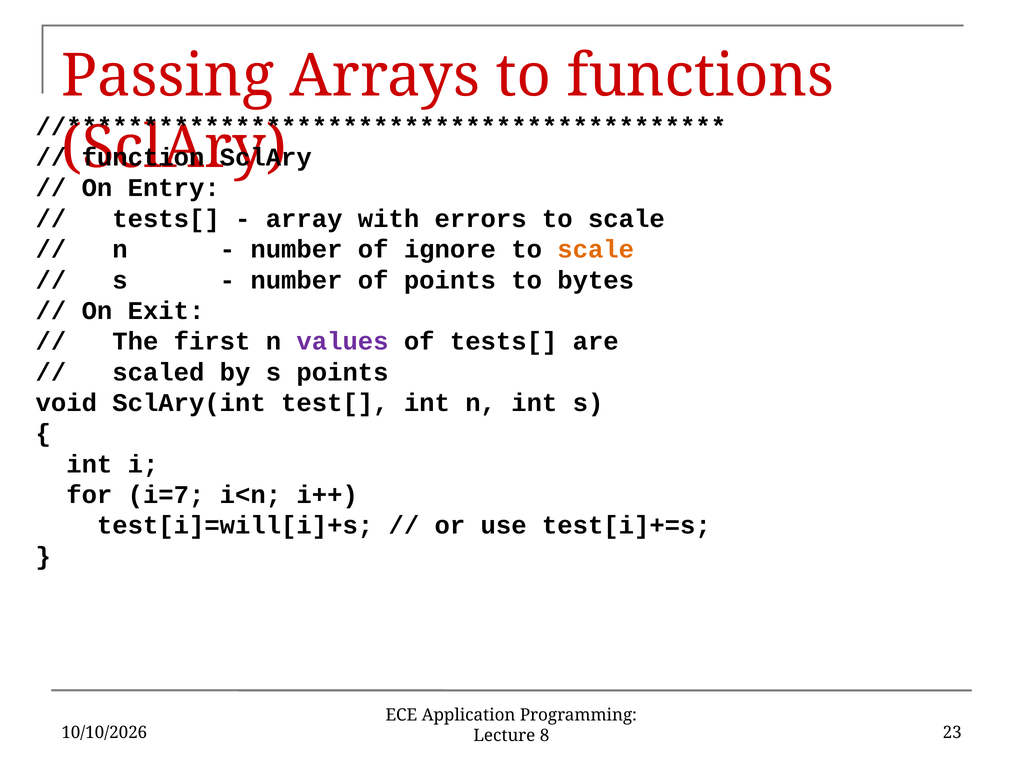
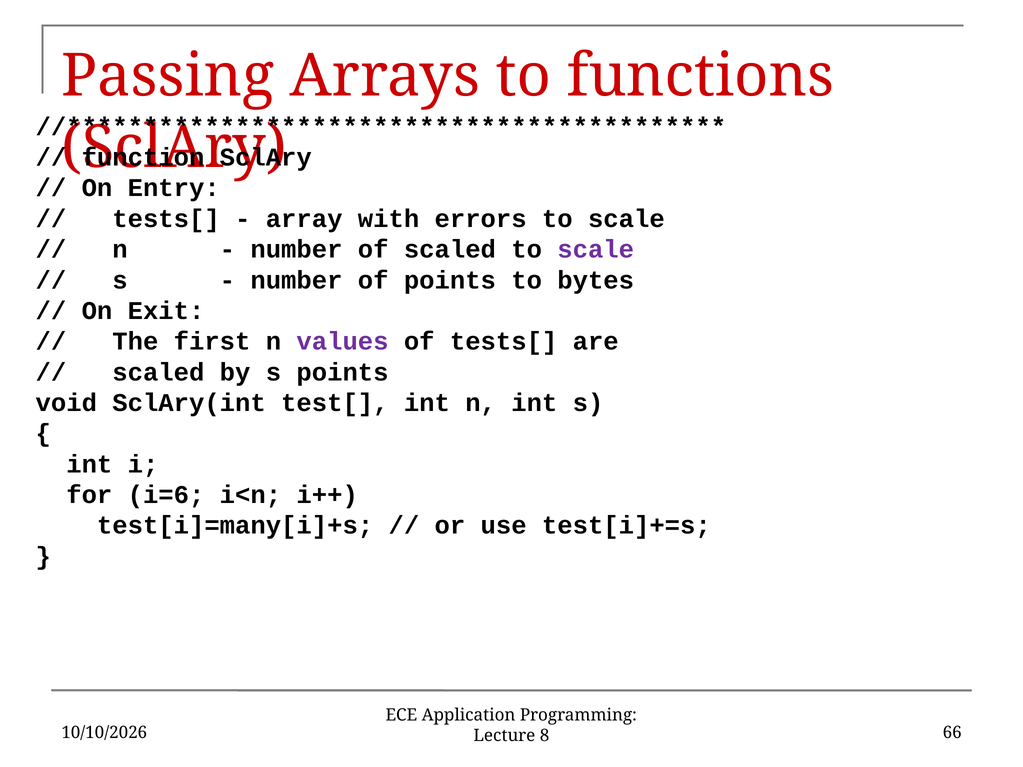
of ignore: ignore -> scaled (450, 249)
scale colour: orange -> purple (596, 249)
i=7: i=7 -> i=6 (166, 495)
test[i]=will[i]+s: test[i]=will[i]+s -> test[i]=many[i]+s (235, 526)
23: 23 -> 66 (952, 733)
